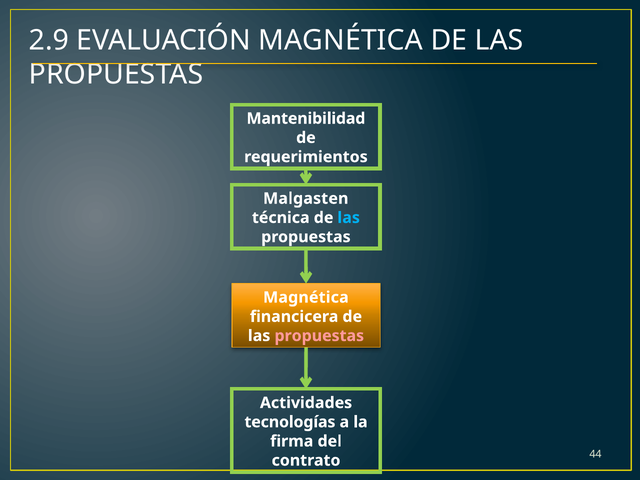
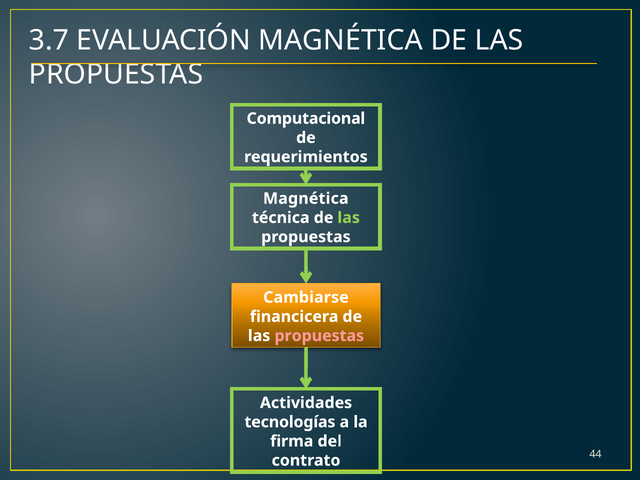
2.9: 2.9 -> 3.7 (49, 40)
Mantenibilidad: Mantenibilidad -> Computacional (306, 119)
Malgasten: Malgasten -> Magnética (306, 199)
las colour: light blue -> light green (349, 218)
Magnética: Magnética -> Cambiarse (306, 297)
